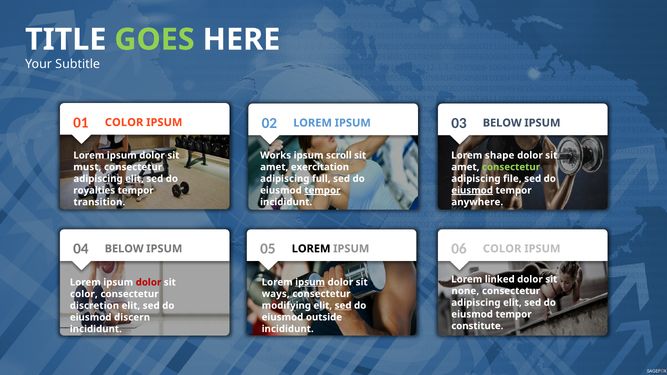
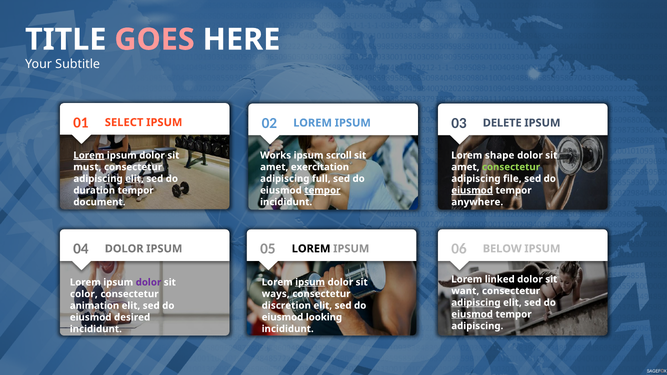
GOES colour: light green -> pink (155, 40)
01 COLOR: COLOR -> SELECT (124, 122)
03 BELOW: BELOW -> DELETE (502, 123)
Lorem underline: none -> present (89, 155)
royalties: royalties -> duration (94, 190)
transition: transition -> document (99, 202)
04 BELOW: BELOW -> DOLOR (124, 249)
06 COLOR: COLOR -> BELOW (502, 249)
dolor colour: red -> purple (148, 282)
none: none -> want (465, 291)
adipiscing underline: none -> present (476, 303)
modifying: modifying -> discretion (286, 306)
sed underline: present -> none (343, 306)
discretion: discretion -> animation (94, 306)
eiusmod underline: none -> present (472, 314)
outside: outside -> looking (324, 317)
discern: discern -> desired (132, 317)
constitute: constitute -> adipiscing (477, 326)
